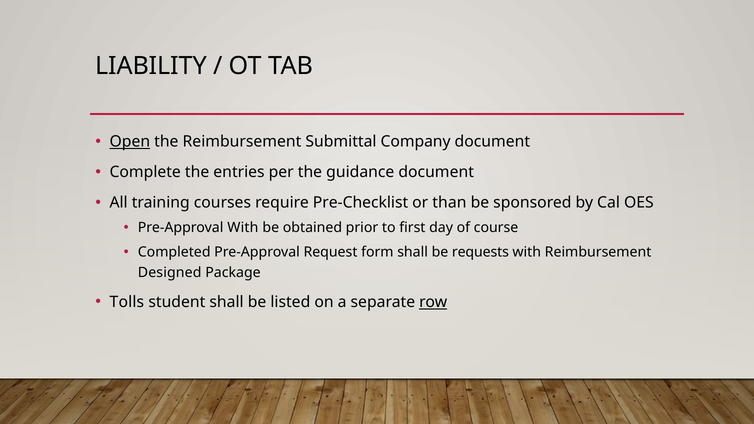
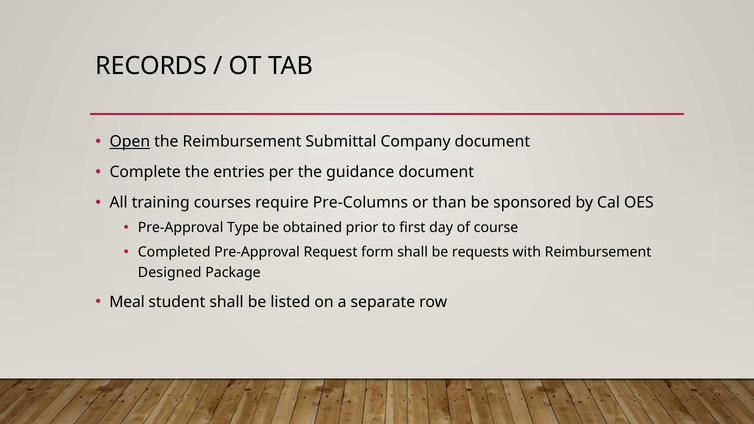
LIABILITY: LIABILITY -> RECORDS (151, 66)
Pre-Checklist: Pre-Checklist -> Pre-Columns (360, 203)
Pre-Approval With: With -> Type (243, 228)
Tolls: Tolls -> Meal (127, 302)
row underline: present -> none (433, 302)
